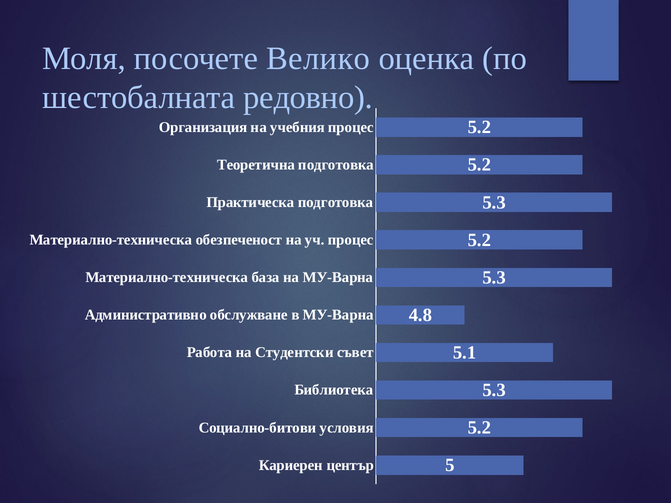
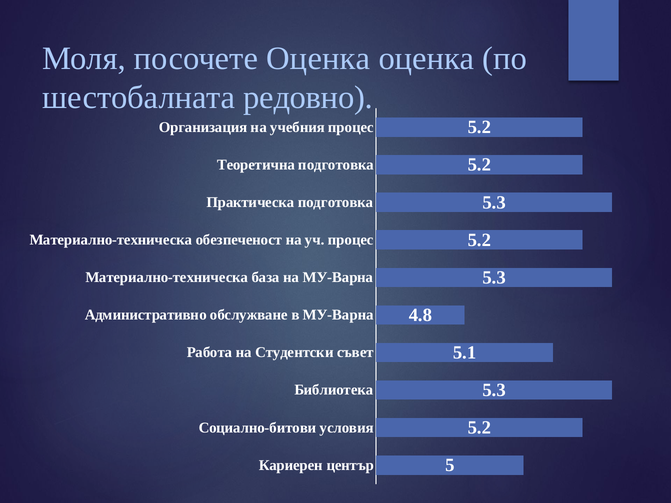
посочете Велико: Велико -> Оценка (318, 58)
